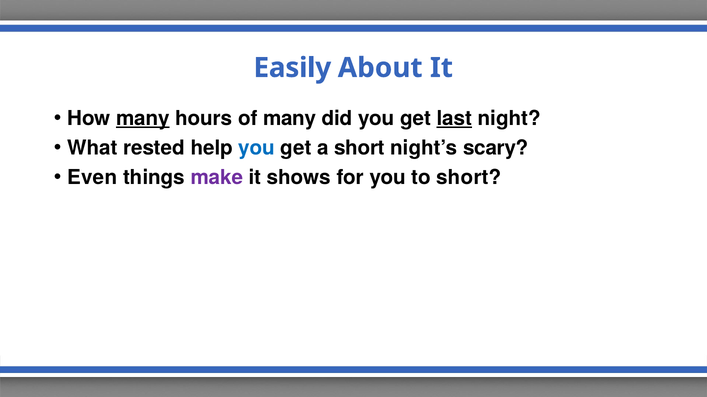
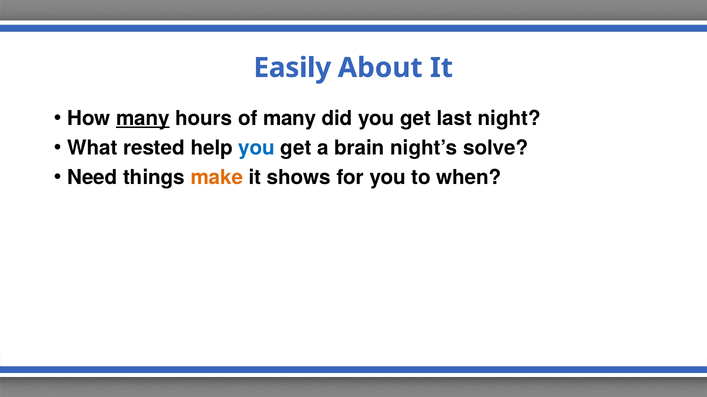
last underline: present -> none (454, 119)
a short: short -> brain (359, 148)
scary: scary -> solve (496, 148)
Even: Even -> Need (92, 178)
make colour: purple -> orange (217, 178)
to short: short -> when (469, 178)
